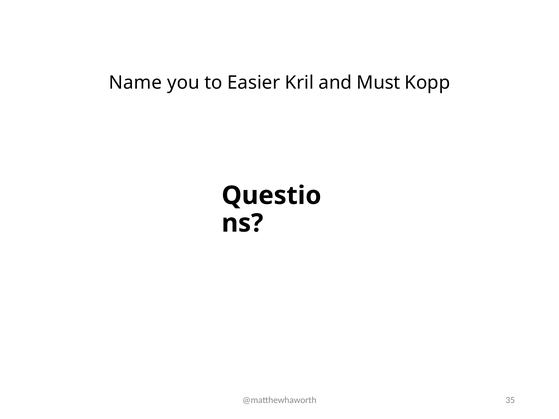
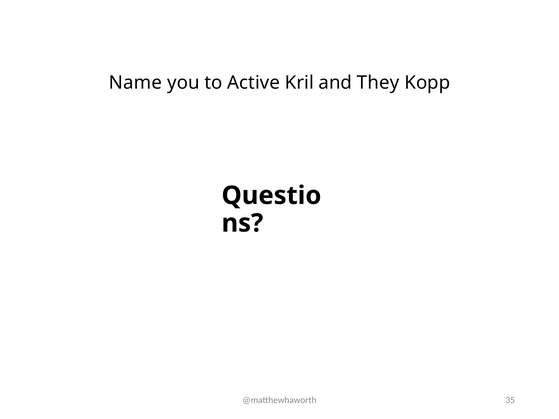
Easier: Easier -> Active (254, 83)
Must: Must -> They (378, 83)
